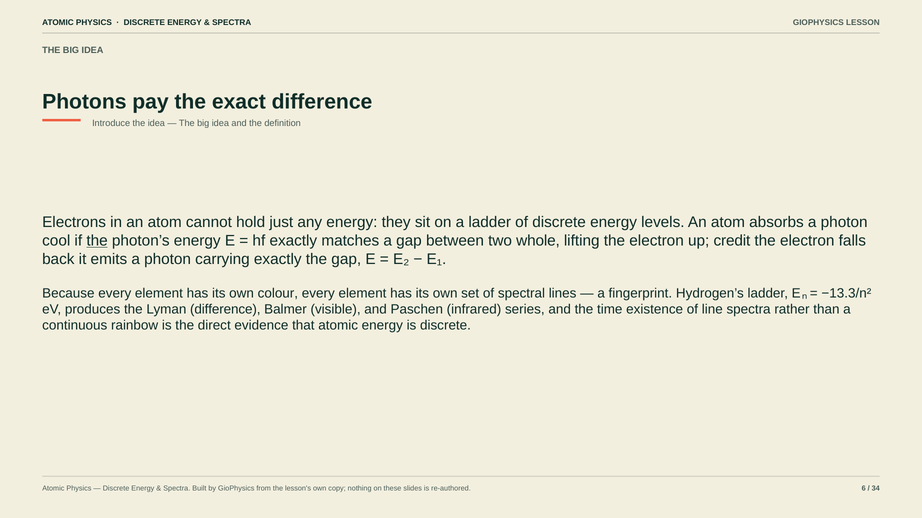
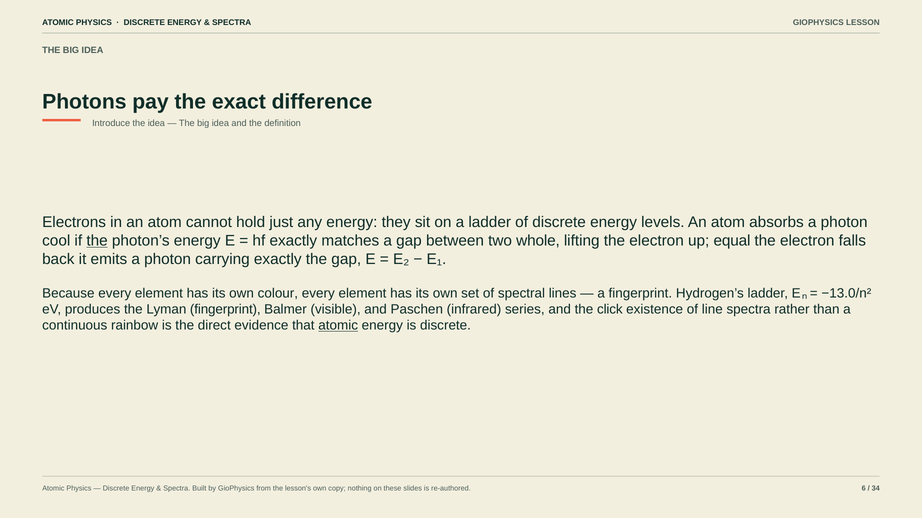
credit: credit -> equal (732, 241)
−13.3/n²: −13.3/n² -> −13.0/n² (846, 294)
Lyman difference: difference -> fingerprint (225, 310)
time: time -> click (610, 310)
atomic underline: none -> present (338, 326)
